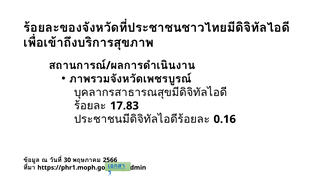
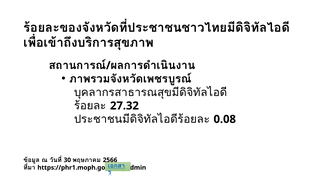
17.83: 17.83 -> 27.32 (124, 106)
0.16: 0.16 -> 0.08 (225, 119)
